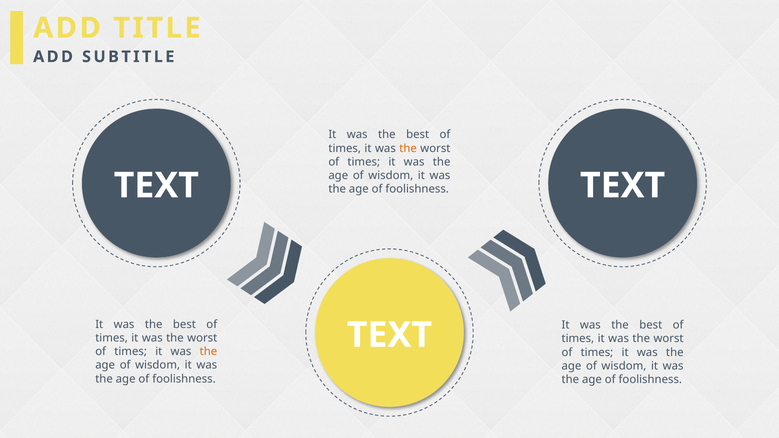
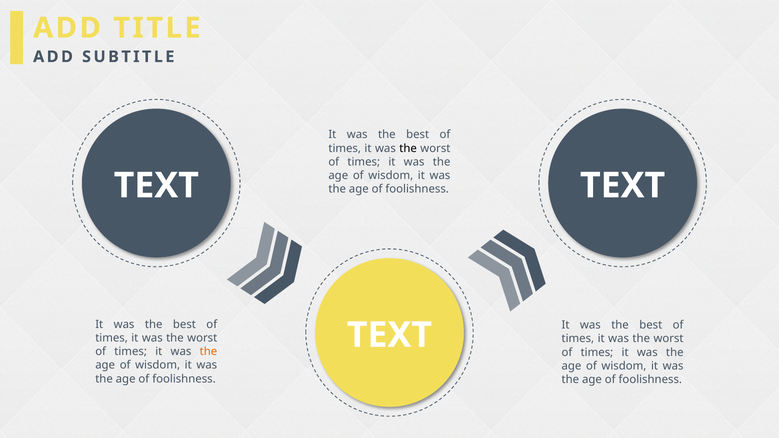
the colour: orange -> black (408, 148)
